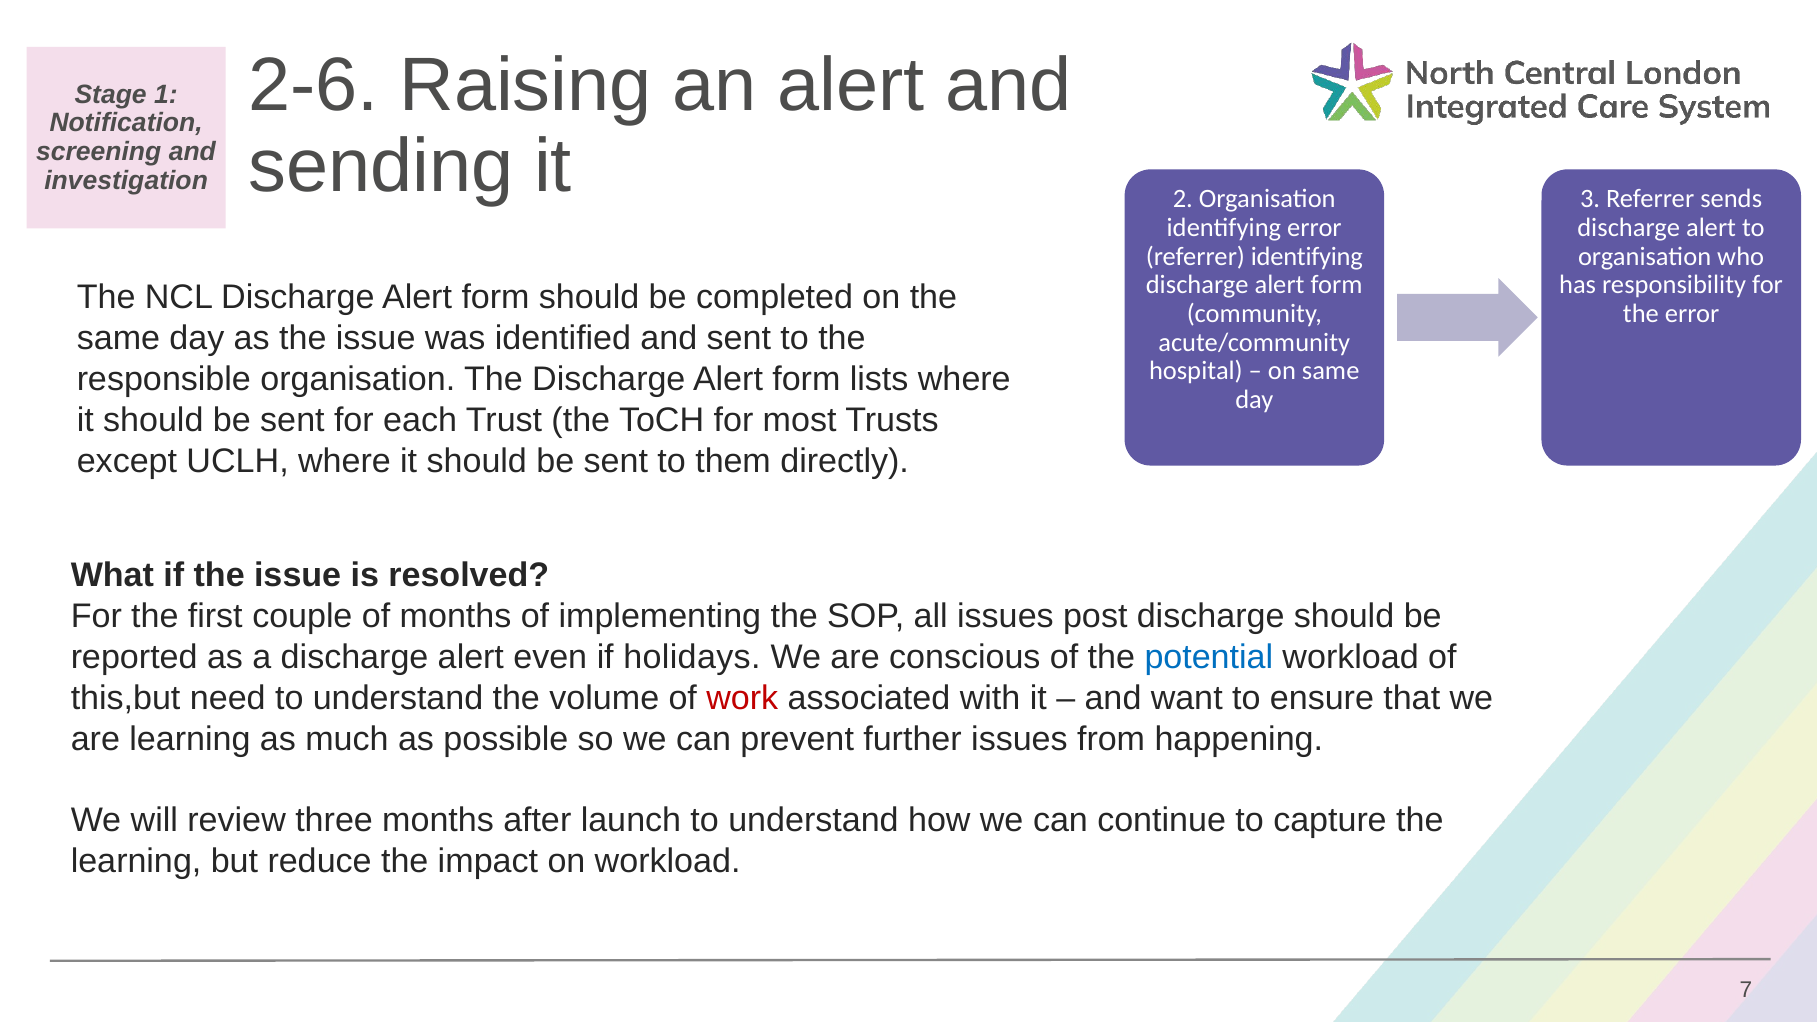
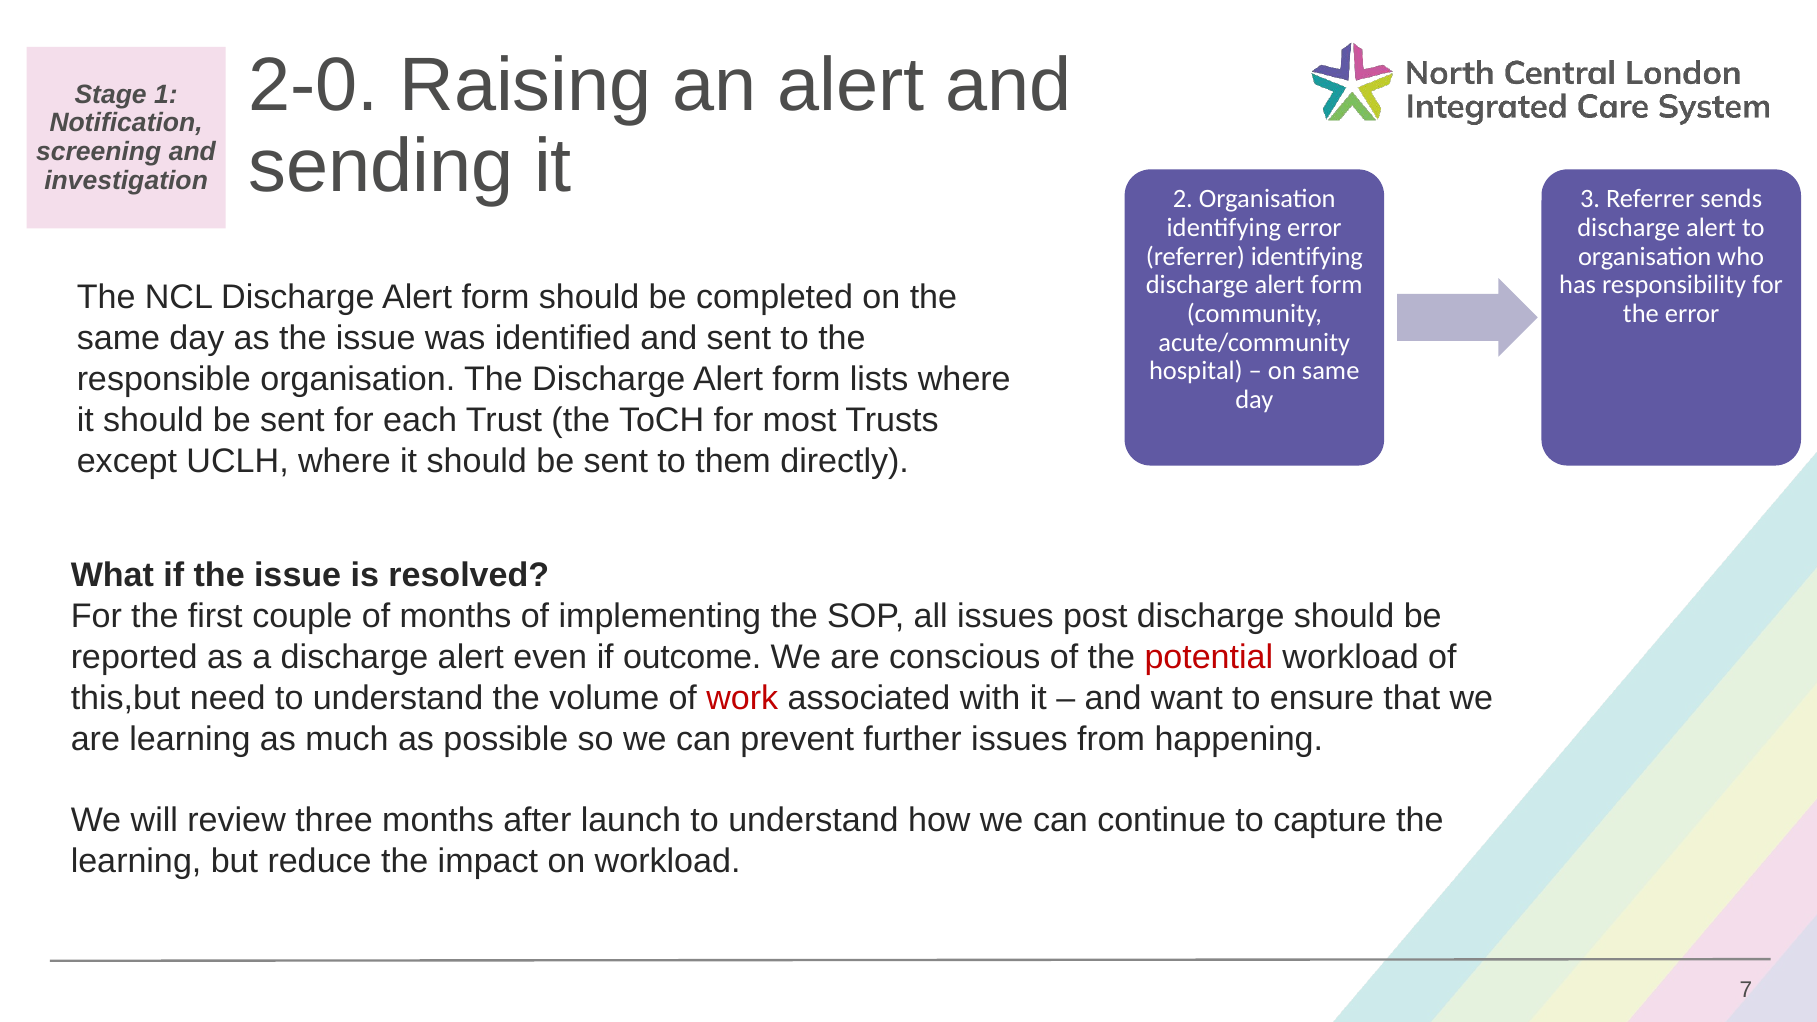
2-6: 2-6 -> 2-0 (314, 85)
holidays: holidays -> outcome (692, 657)
potential colour: blue -> red (1209, 657)
